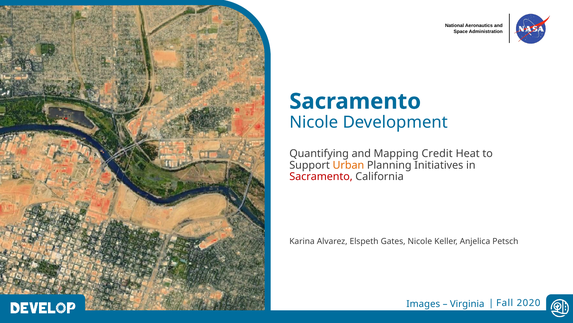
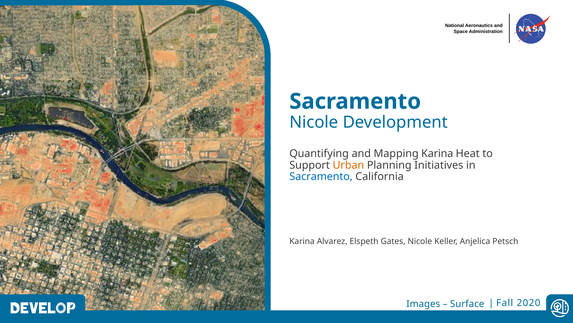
Mapping Credit: Credit -> Karina (437, 153)
Sacramento colour: red -> blue (321, 176)
Virginia: Virginia -> Surface (467, 303)
